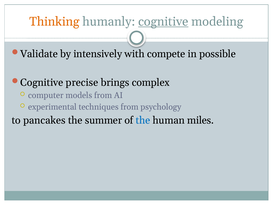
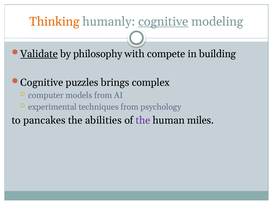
Validate underline: none -> present (39, 54)
intensively: intensively -> philosophy (98, 54)
possible: possible -> building (218, 54)
precise: precise -> puzzles (82, 82)
summer: summer -> abilities (103, 120)
the colour: blue -> purple (143, 120)
